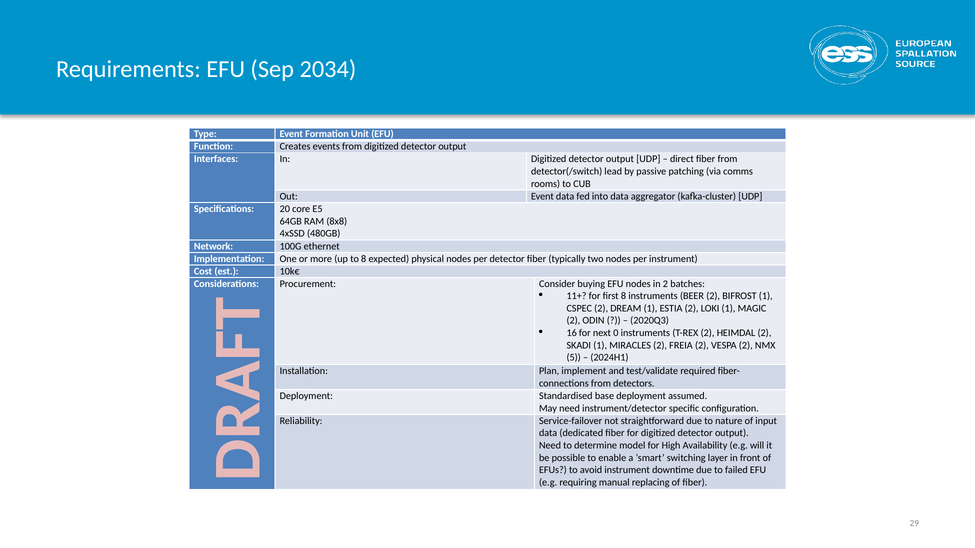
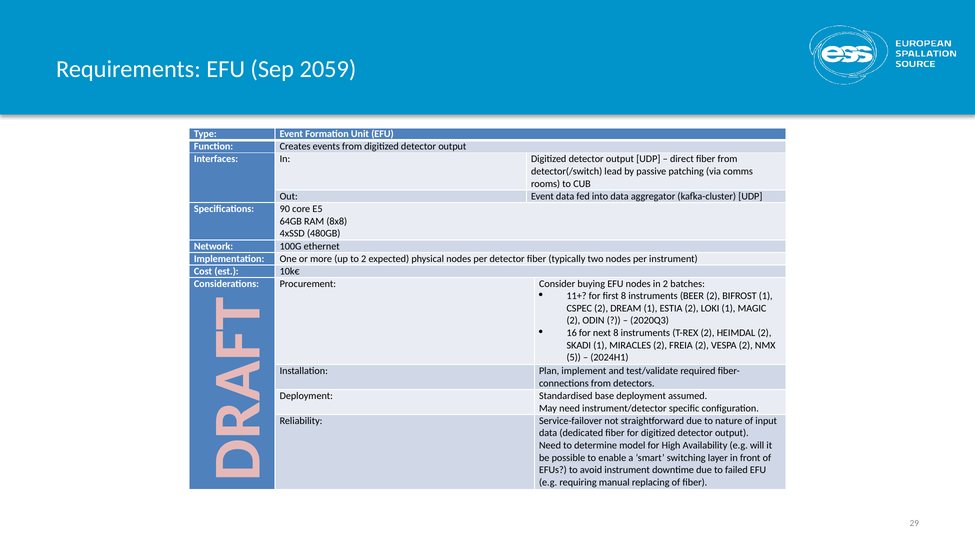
2034: 2034 -> 2059 (328, 69)
20: 20 -> 90 (285, 209)
to 8: 8 -> 2 (364, 259)
next 0: 0 -> 8 (616, 333)
